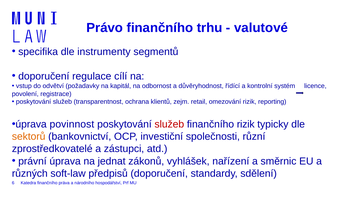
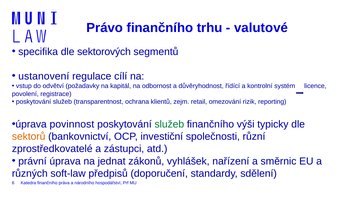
instrumenty: instrumenty -> sektorových (104, 52)
doporučení: doporučení -> ustanovení (44, 76)
služeb colour: red -> green (169, 125)
finančního rizik: rizik -> výši (246, 125)
